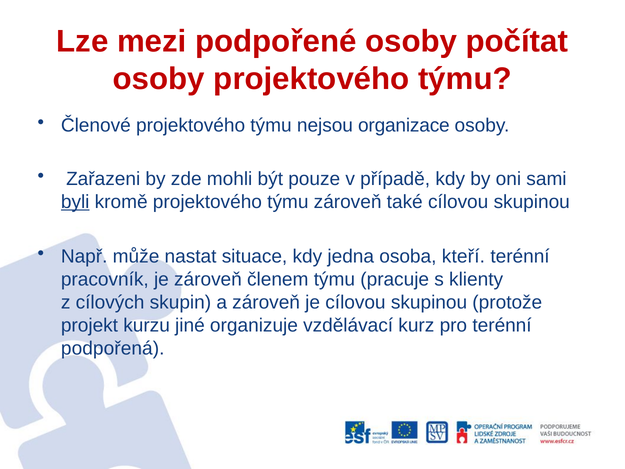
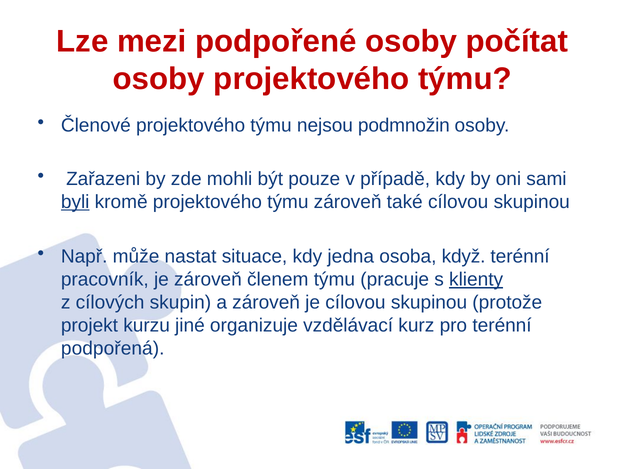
organizace: organizace -> podmnožin (404, 125)
kteří: kteří -> když (464, 256)
klienty underline: none -> present (476, 279)
